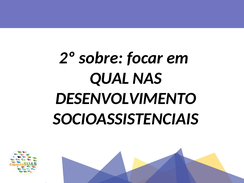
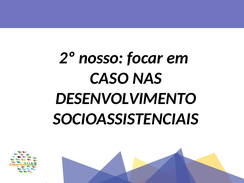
sobre: sobre -> nosso (101, 58)
QUAL: QUAL -> CASO (109, 78)
